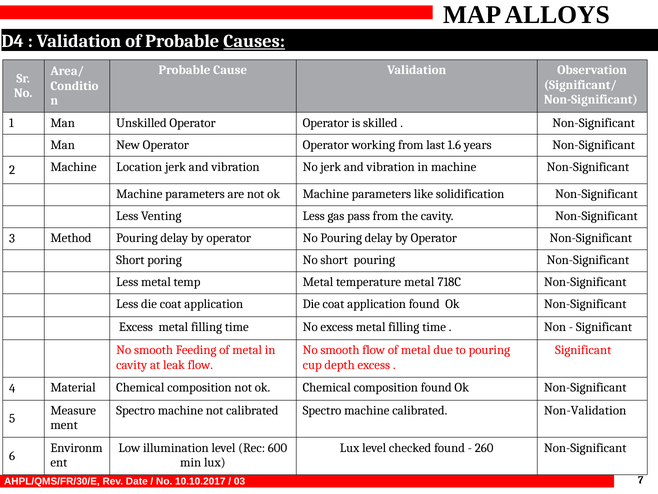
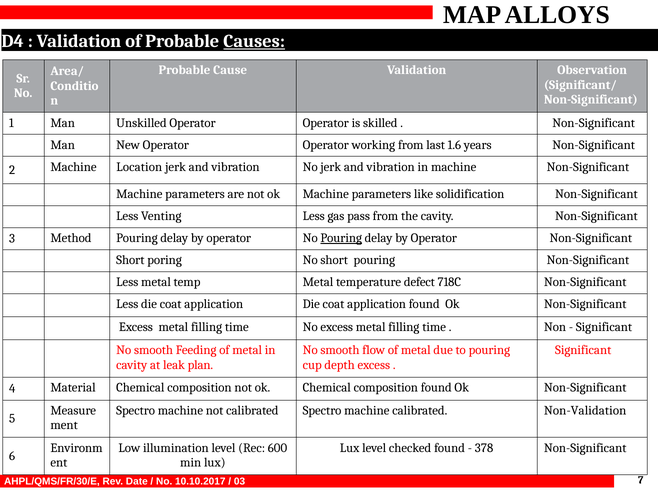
Pouring underline: none -> present (341, 238)
temperature metal: metal -> defect (419, 282)
leak flow: flow -> plan (200, 364)
260: 260 -> 378 (484, 447)
